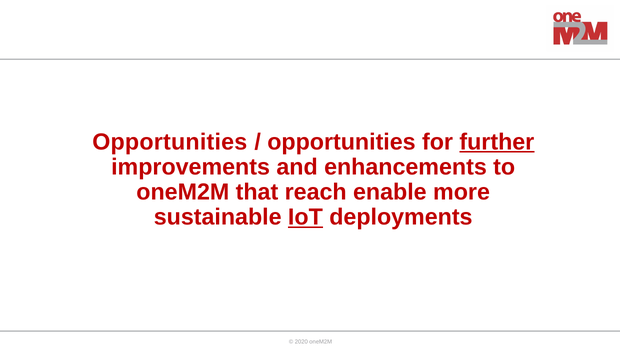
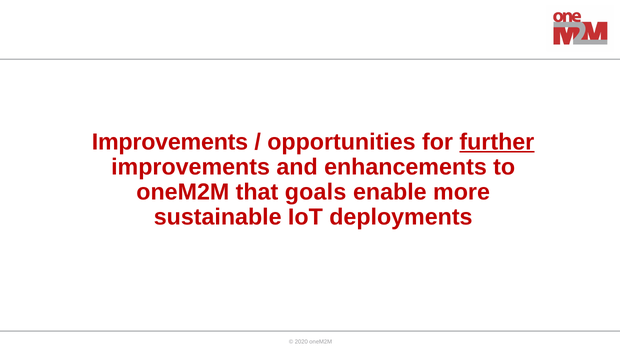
Opportunities: Opportunities -> Improvements (170, 142)
reach: reach -> goals (316, 192)
IoT underline: present -> none (305, 217)
